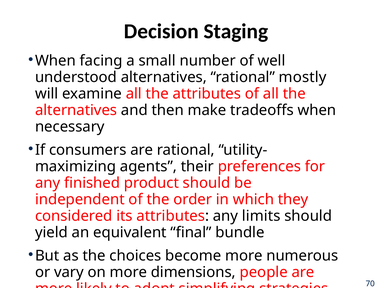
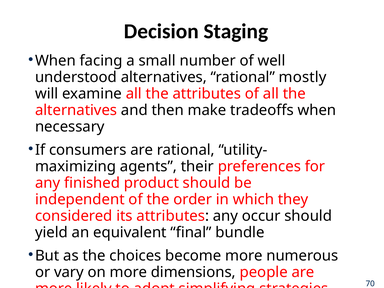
limits: limits -> occur (261, 216)
